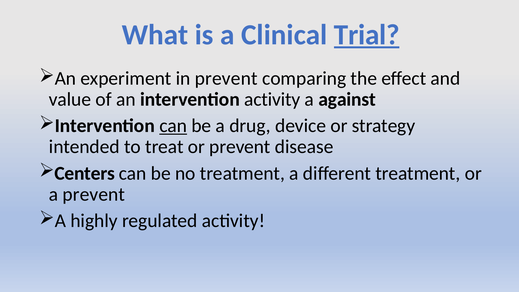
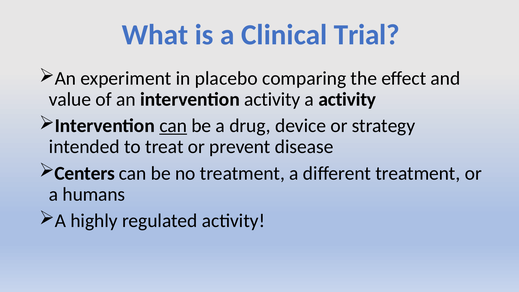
Trial underline: present -> none (367, 35)
in prevent: prevent -> placebo (226, 78)
a against: against -> activity (347, 99)
a prevent: prevent -> humans (94, 194)
